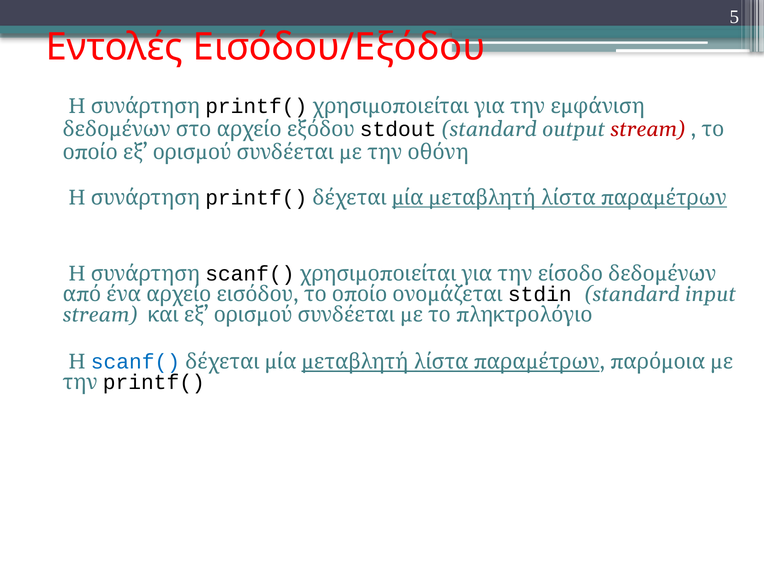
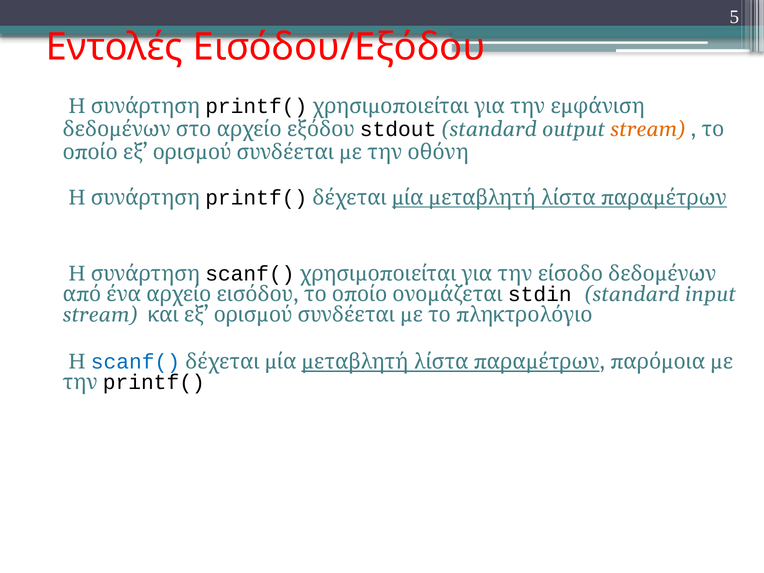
stream colour: red -> orange (648, 129)
